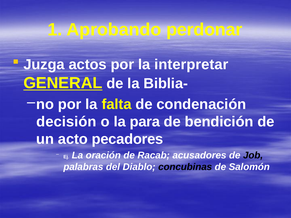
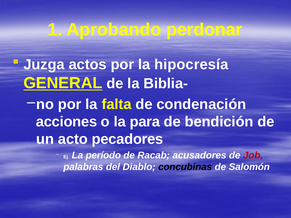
interpretar: interpretar -> hipocresía (191, 65)
decisión: decisión -> acciones (67, 122)
oración: oración -> período (103, 155)
Job colour: black -> red (253, 155)
